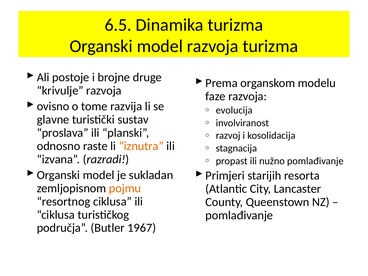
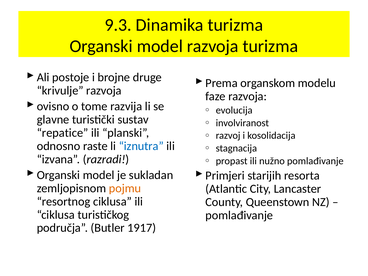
6.5: 6.5 -> 9.3 (118, 25)
proslava: proslava -> repatice (63, 133)
iznutra colour: orange -> blue (141, 146)
1967: 1967 -> 1917 (142, 228)
